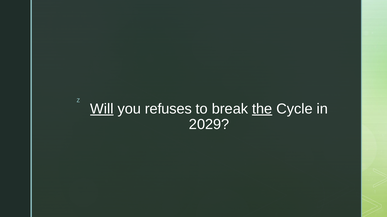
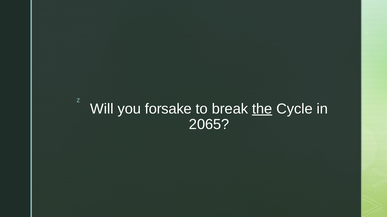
Will underline: present -> none (102, 109)
refuses: refuses -> forsake (168, 109)
2029: 2029 -> 2065 (209, 125)
